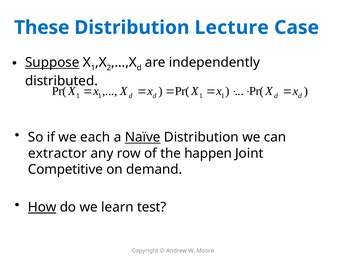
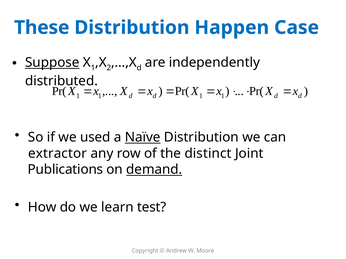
Lecture: Lecture -> Happen (232, 28)
each: each -> used (95, 138)
happen: happen -> distinct (208, 154)
Competitive: Competitive -> Publications (65, 170)
demand underline: none -> present (154, 170)
How underline: present -> none (42, 208)
